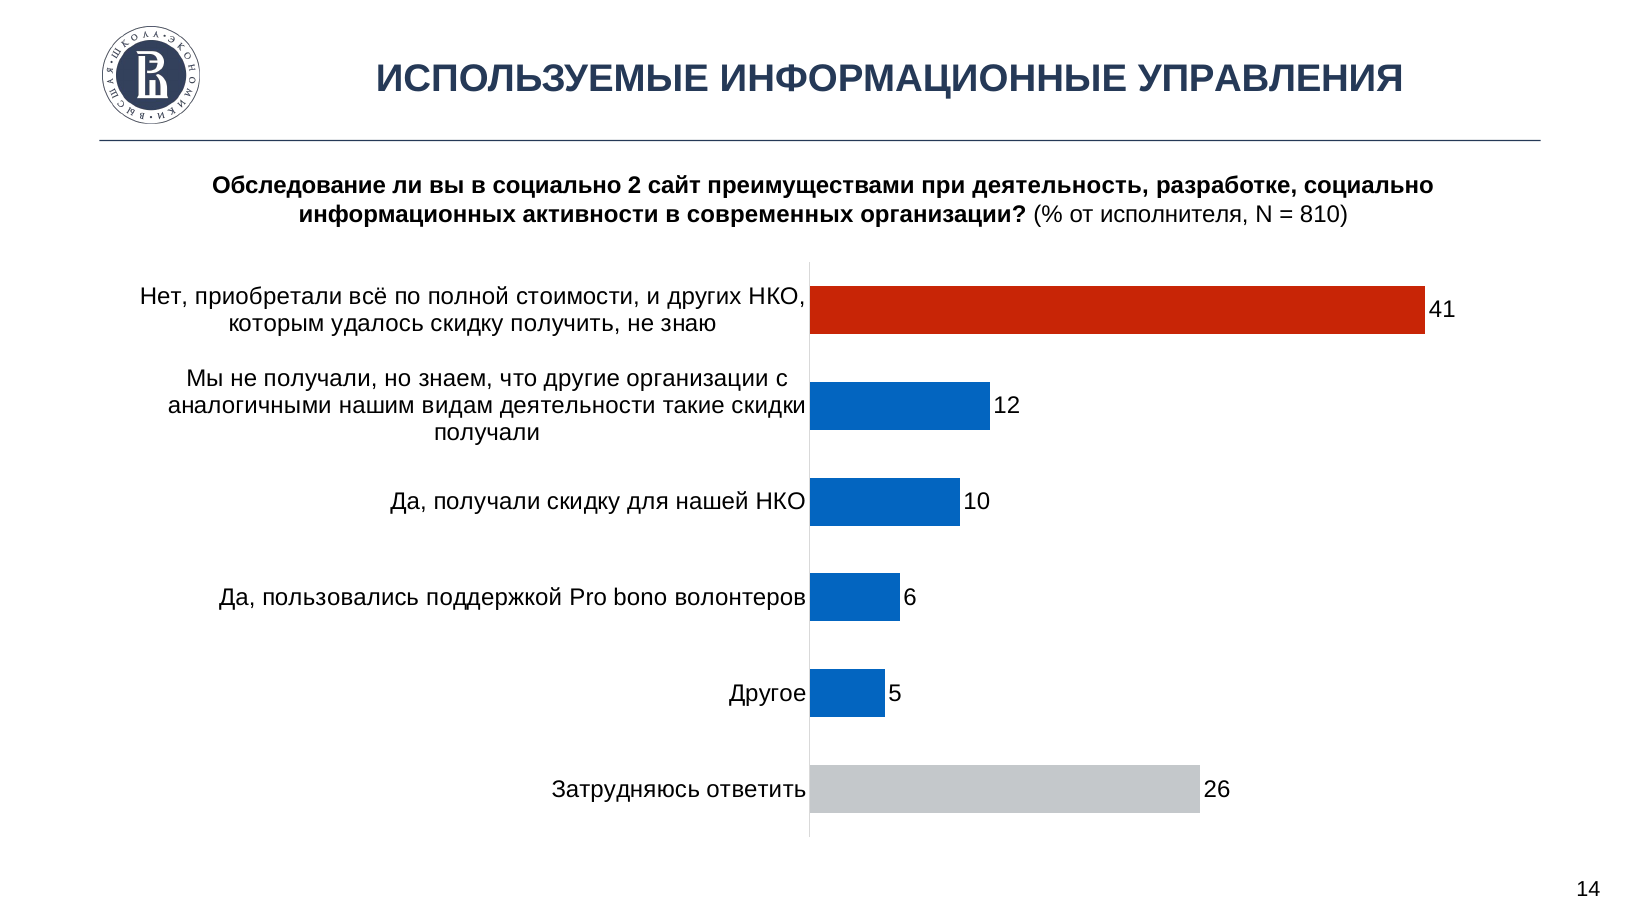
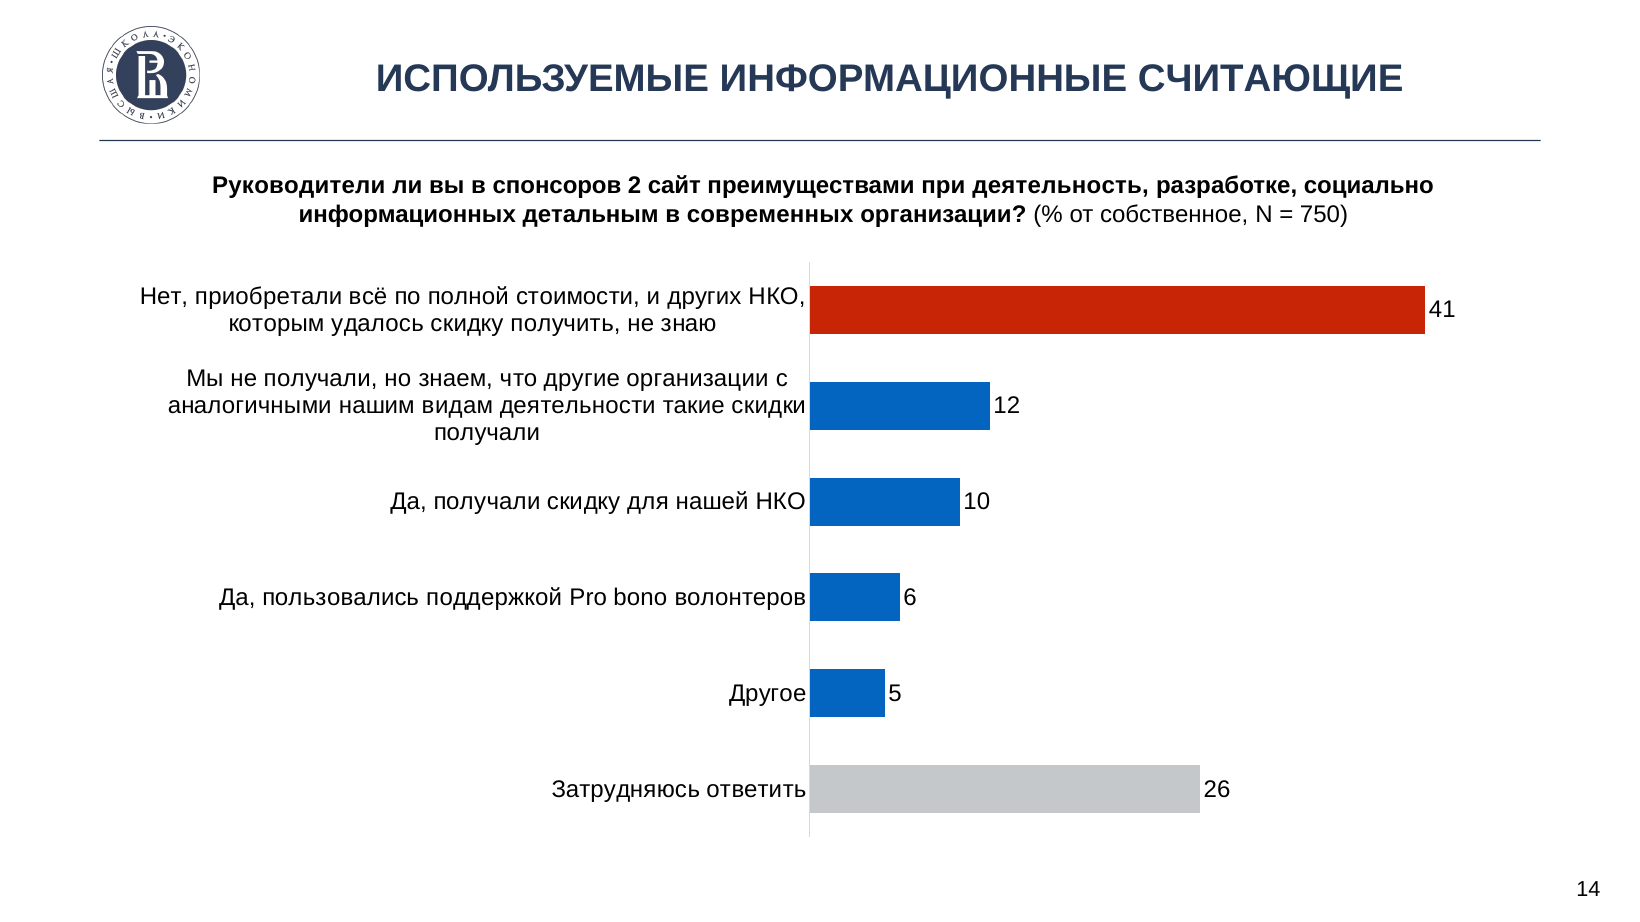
УПРАВЛЕНИЯ: УПРАВЛЕНИЯ -> СЧИТАЮЩИЕ (1271, 79)
Обследование: Обследование -> Руководители (299, 186)
в социально: социально -> спонсоров (557, 186)
активности: активности -> детальным (591, 215)
исполнителя: исполнителя -> собственное (1174, 215)
810: 810 -> 750 (1324, 215)
